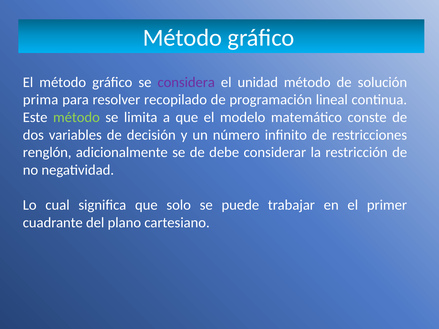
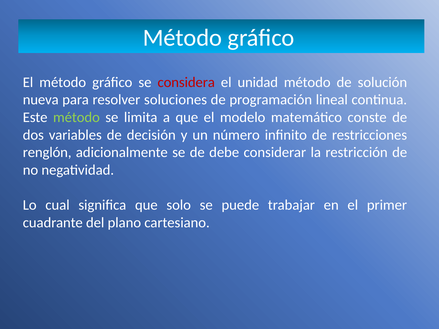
considera colour: purple -> red (186, 82)
prima: prima -> nueva (41, 100)
recopilado: recopilado -> soluciones (176, 100)
